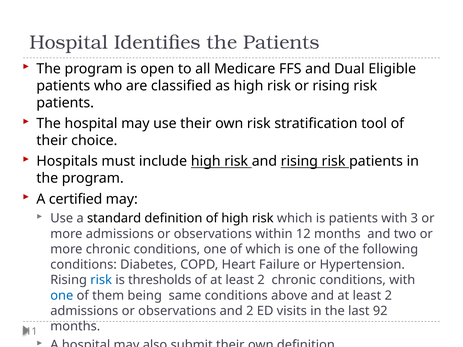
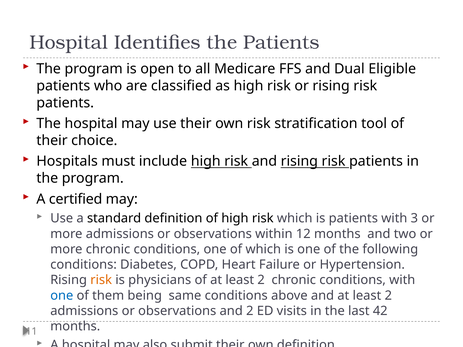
risk colour: blue -> orange (101, 280)
thresholds: thresholds -> physicians (160, 280)
92: 92 -> 42 (380, 311)
